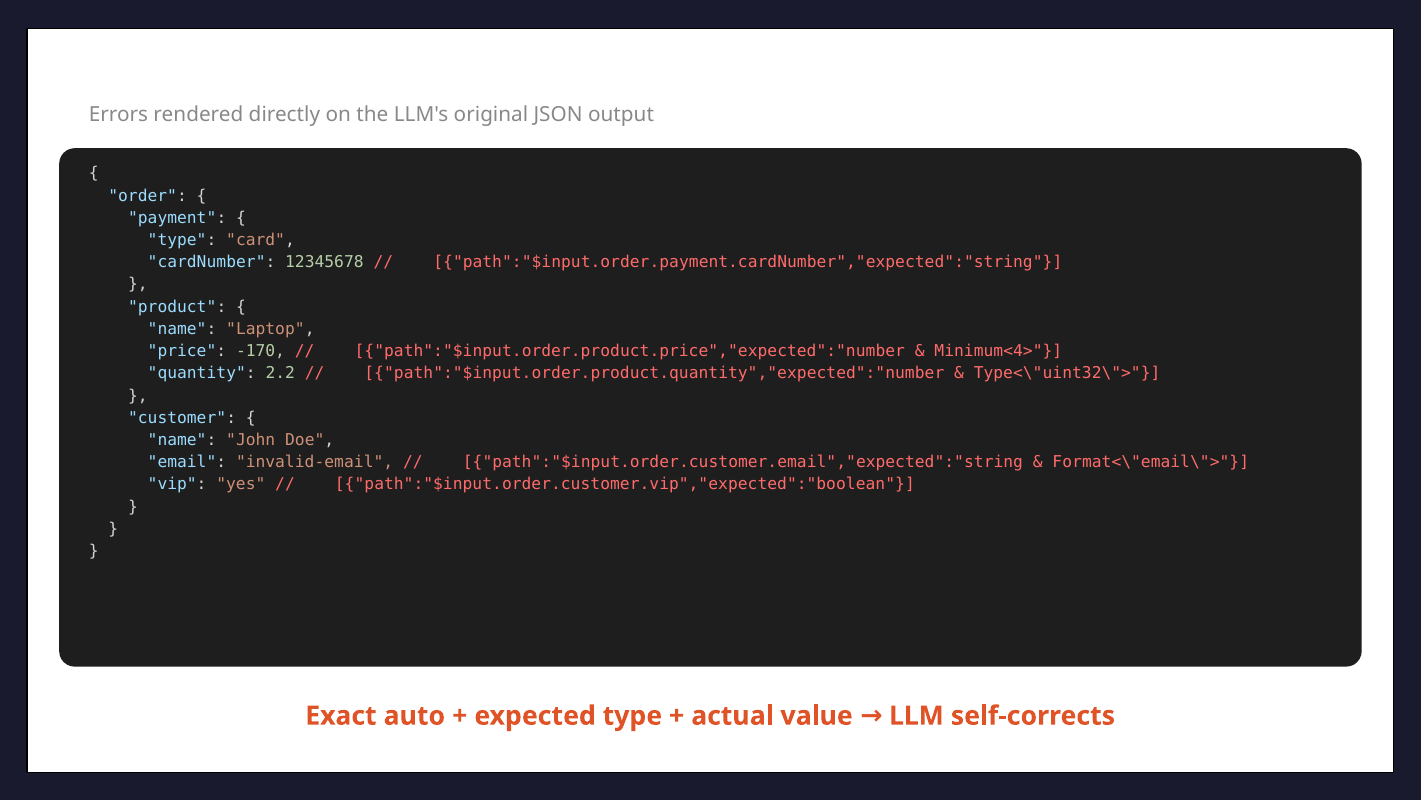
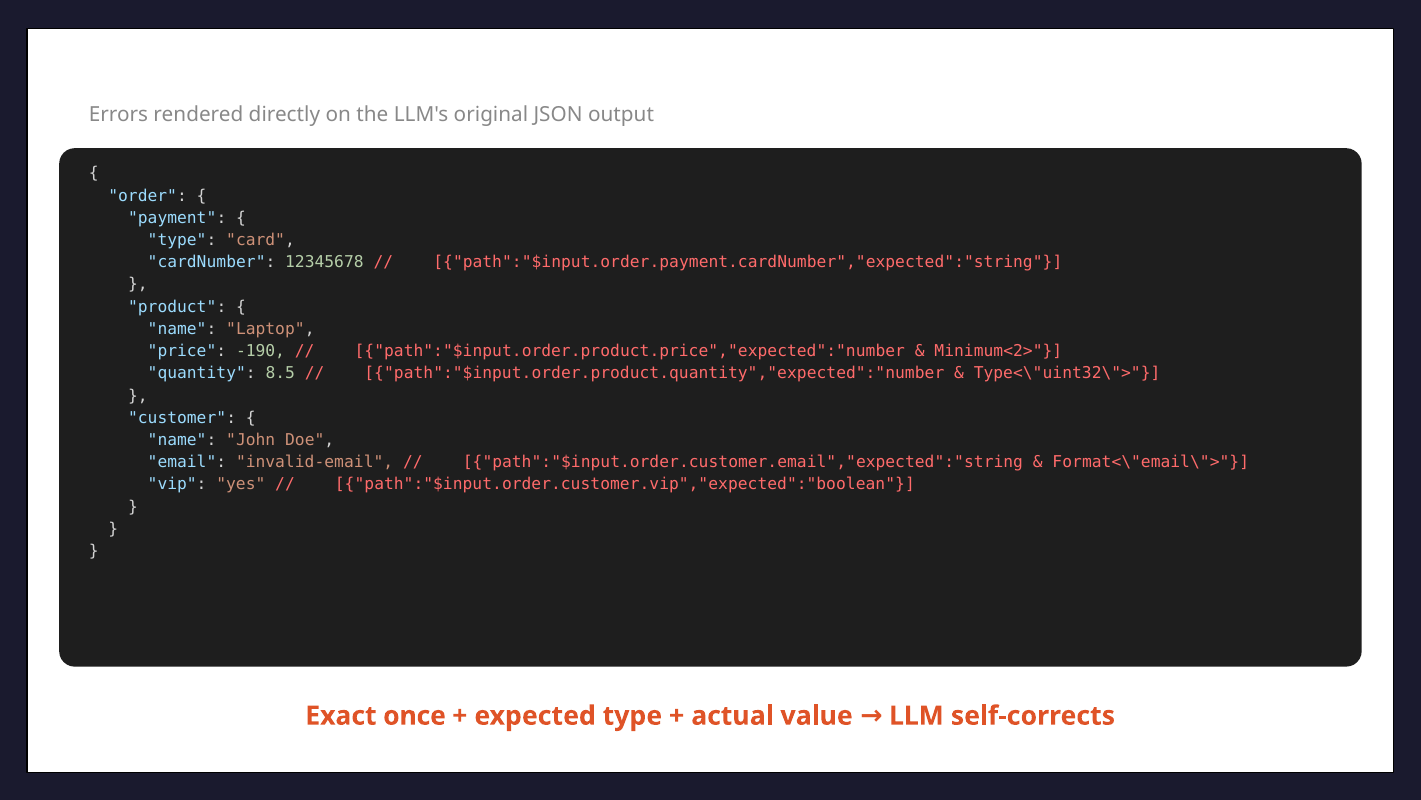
-170: -170 -> -190 (261, 351)
Minimum<4>: Minimum<4> -> Minimum<2> (998, 351)
2.2: 2.2 -> 8.5 (280, 373)
auto: auto -> once (415, 715)
